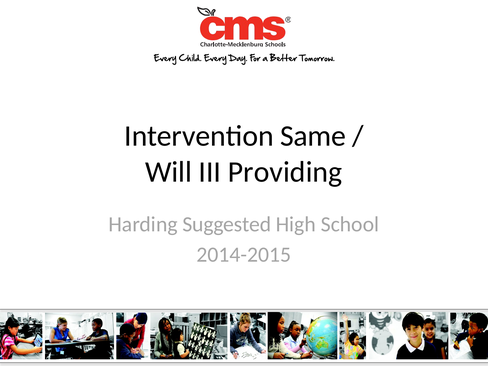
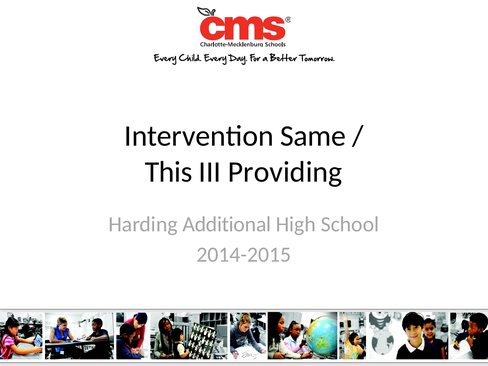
Will: Will -> This (169, 172)
Suggested: Suggested -> Additional (227, 224)
